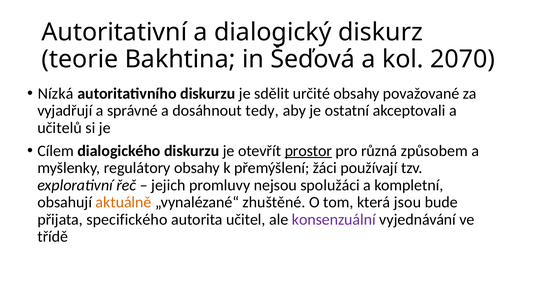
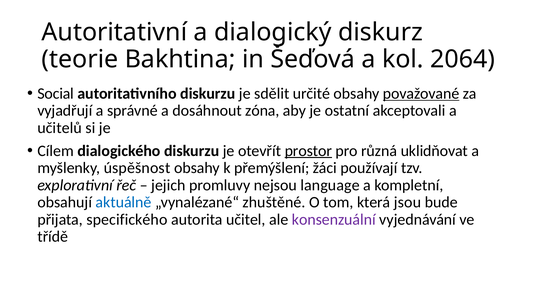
2070: 2070 -> 2064 (463, 59)
Nízká: Nízká -> Social (56, 94)
považované underline: none -> present (421, 94)
tedy: tedy -> zóna (262, 111)
způsobem: způsobem -> uklidňovat (434, 151)
regulátory: regulátory -> úspěšnost (137, 168)
spolužáci: spolužáci -> language (330, 185)
aktuálně colour: orange -> blue (124, 202)
